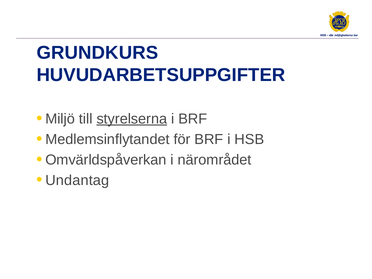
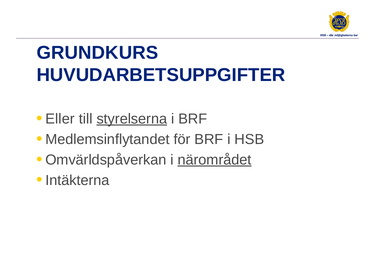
Miljö: Miljö -> Eller (60, 119)
närområdet underline: none -> present (214, 160)
Undantag: Undantag -> Intäkterna (77, 180)
